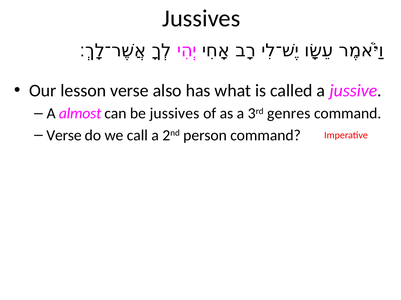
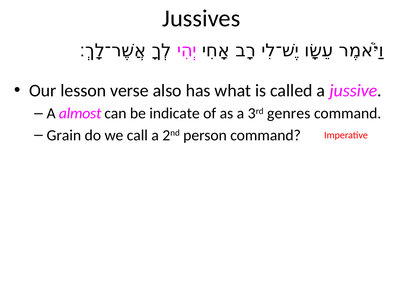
be jussives: jussives -> indicate (175, 114)
Verse: Verse -> Grain (64, 136)
